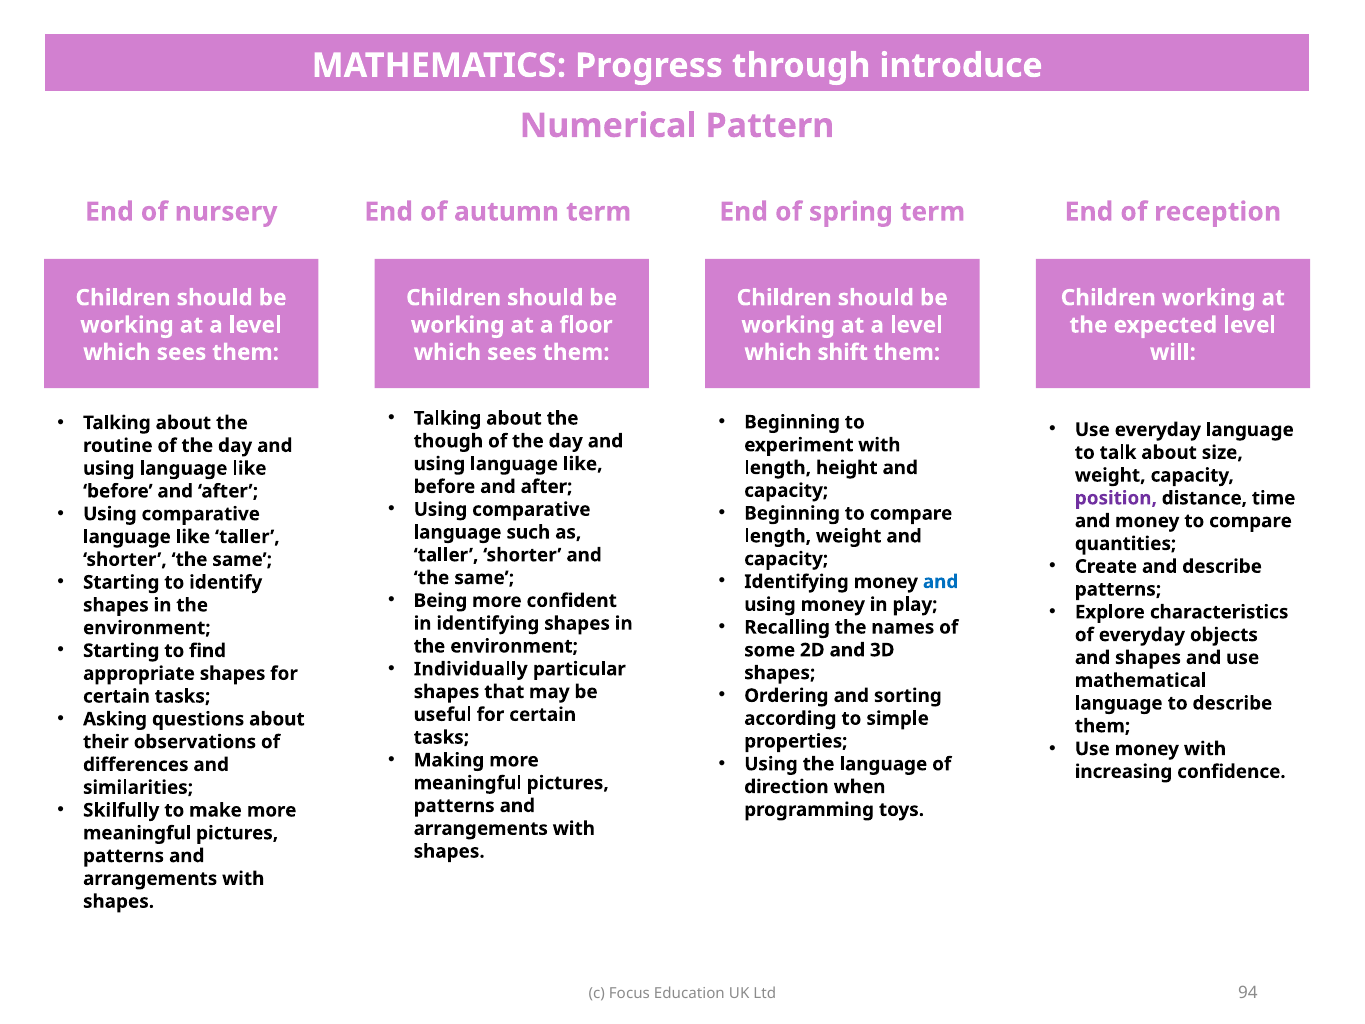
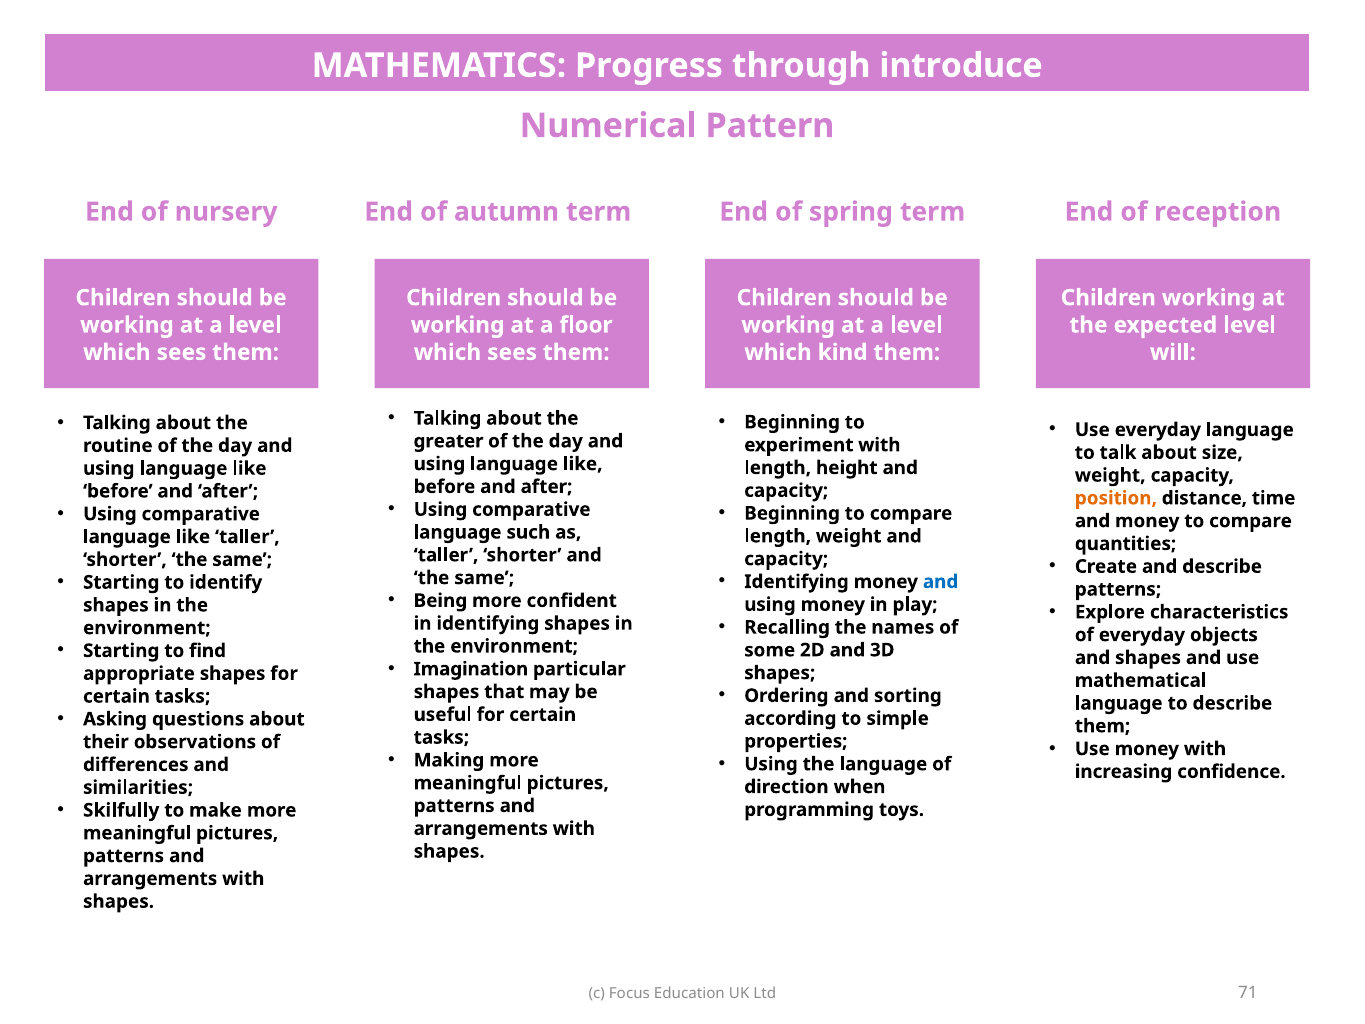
shift: shift -> kind (843, 352)
though: though -> greater (449, 441)
position colour: purple -> orange (1116, 498)
Individually: Individually -> Imagination (471, 669)
94: 94 -> 71 (1248, 992)
